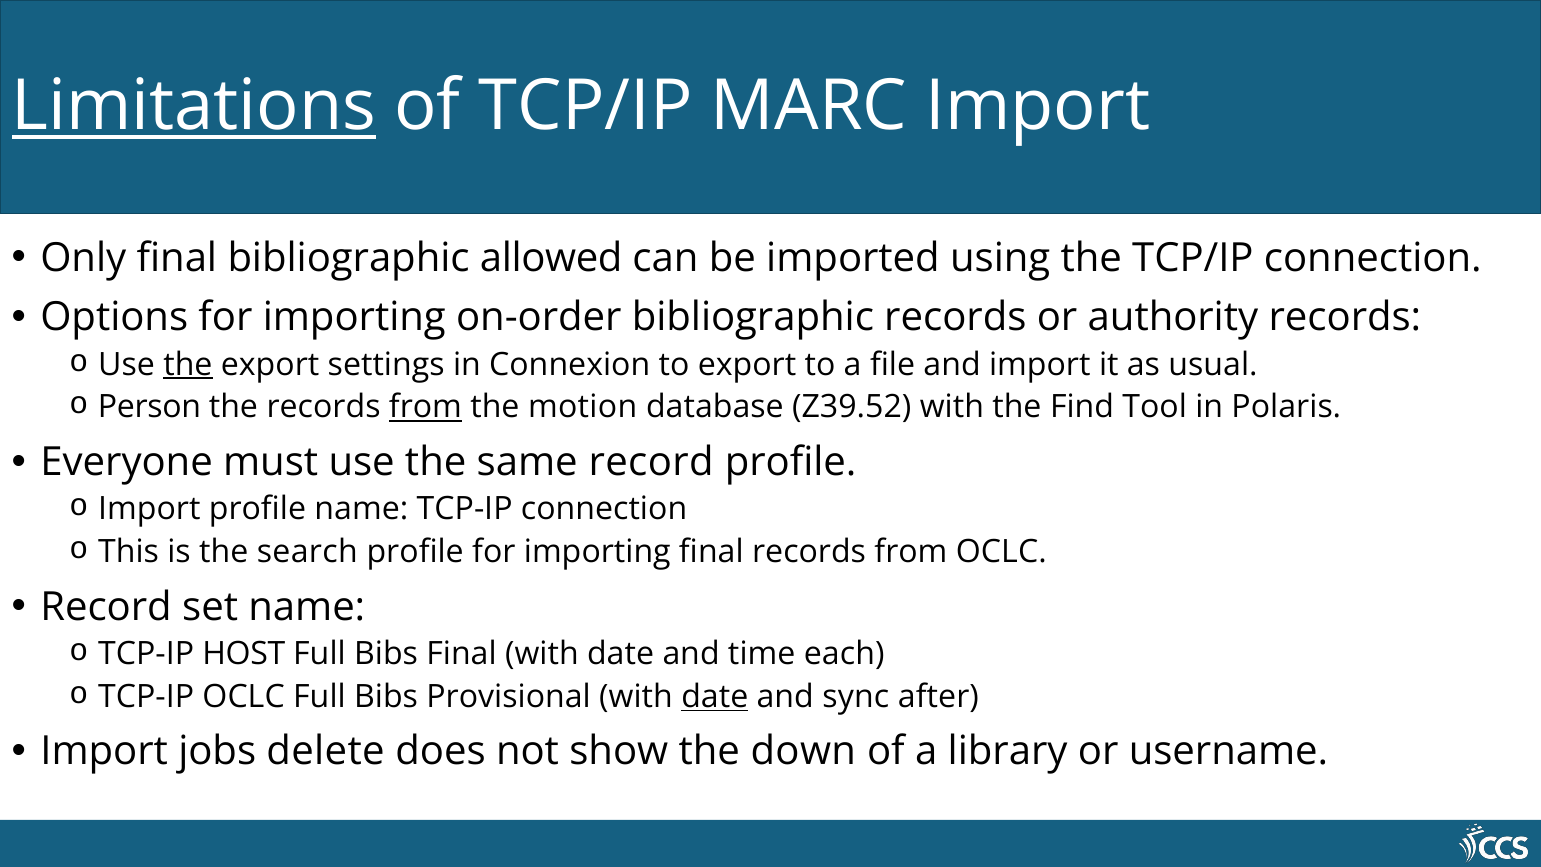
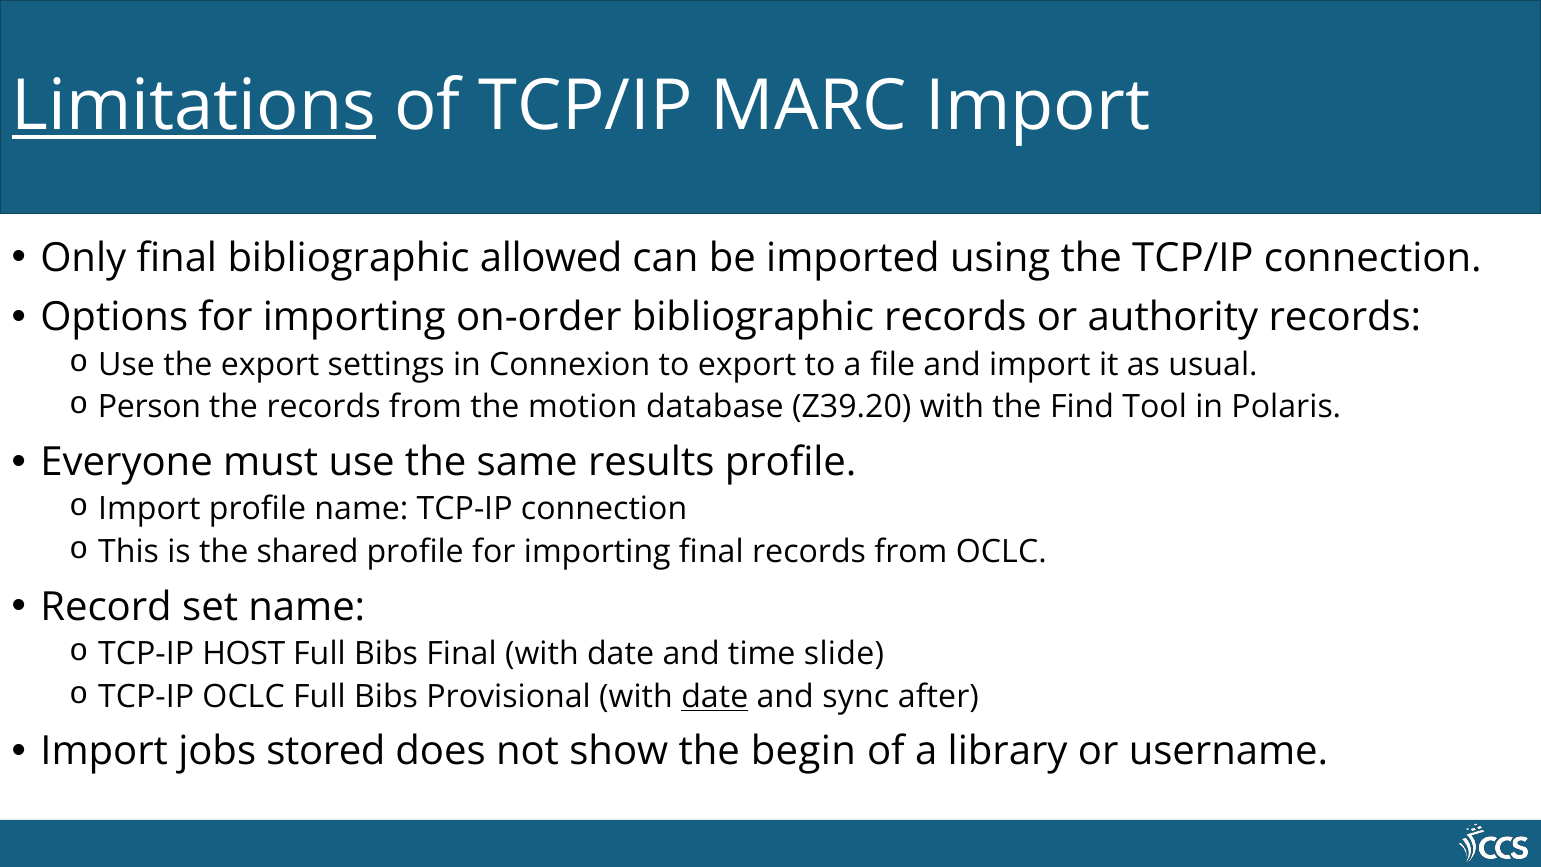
the underline: present -> none (188, 364)
from underline: present -> none (425, 407)
Z39.52: Z39.52 -> Z39.20 (852, 407)
same record: record -> results (651, 462)
search: search -> shared (308, 552)
each: each -> slide (844, 654)
delete: delete -> stored (326, 752)
down: down -> begin (803, 752)
